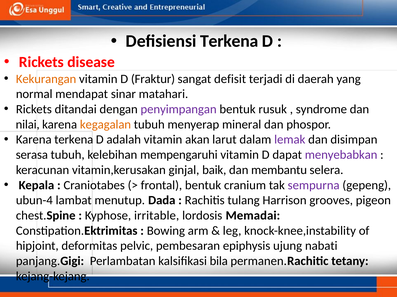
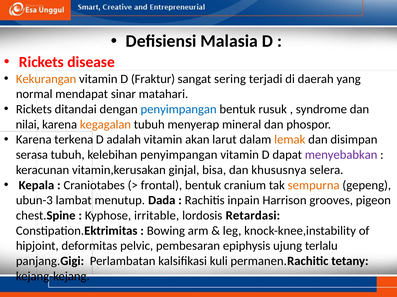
Defisiensi Terkena: Terkena -> Malasia (229, 41)
defisit: defisit -> sering (230, 79)
penyimpangan colour: purple -> blue (179, 110)
lemak colour: purple -> orange (290, 140)
kelebihan mempengaruhi: mempengaruhi -> penyimpangan (179, 155)
baik: baik -> bisa (214, 170)
membantu: membantu -> khususnya (279, 170)
sempurna colour: purple -> orange (314, 186)
ubun-4: ubun-4 -> ubun-3 (34, 201)
tulang: tulang -> inpain (243, 201)
Memadai: Memadai -> Retardasi (253, 216)
nabati: nabati -> terlalu (321, 246)
bila: bila -> kuli (219, 262)
